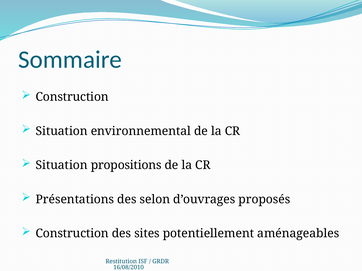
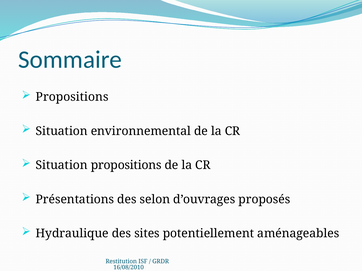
Construction: Construction -> Propositions (72, 97)
Construction: Construction -> Hydraulique (72, 234)
